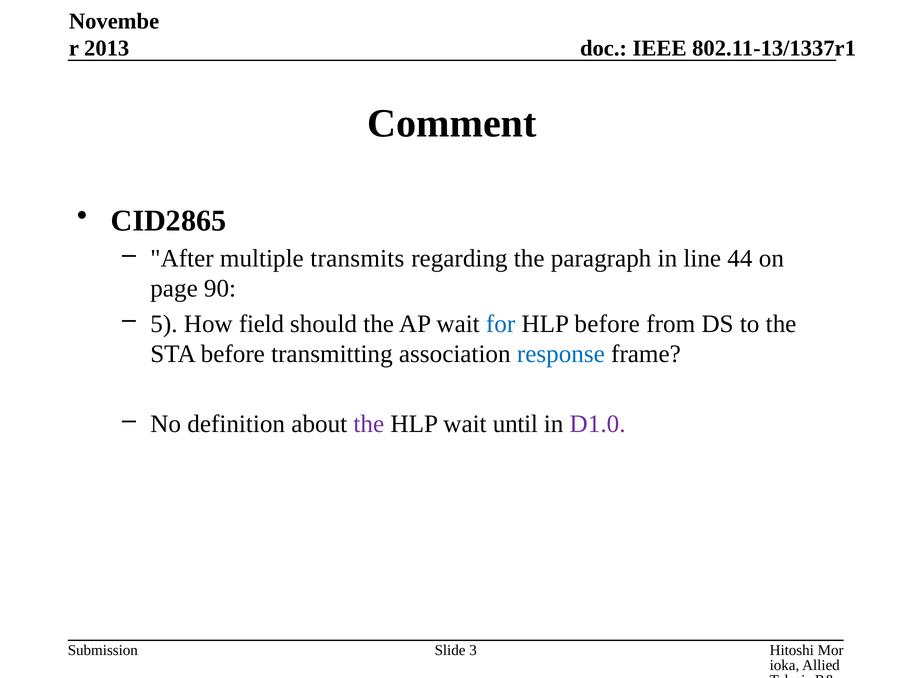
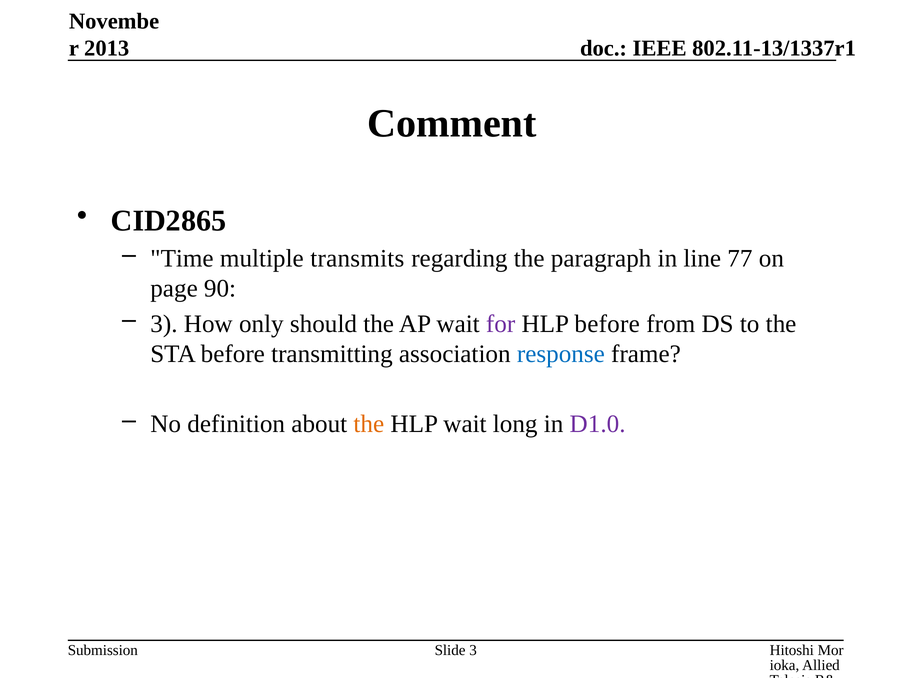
After: After -> Time (182, 258)
44: 44 -> 77 (740, 258)
5: 5 -> 3 (164, 324)
field: field -> only (261, 324)
for colour: blue -> purple (501, 324)
the colour: purple -> orange (369, 424)
until: until -> long (515, 424)
